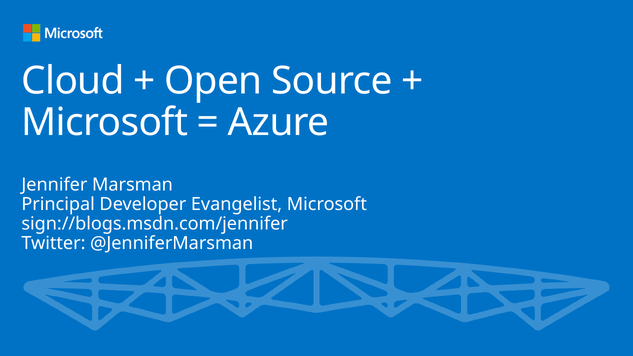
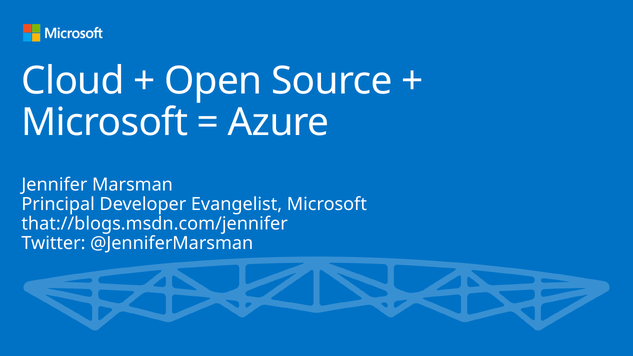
sign://blogs.msdn.com/jennifer: sign://blogs.msdn.com/jennifer -> that://blogs.msdn.com/jennifer (155, 224)
